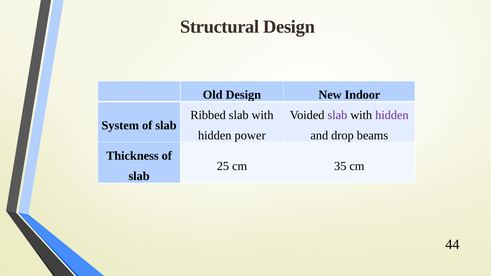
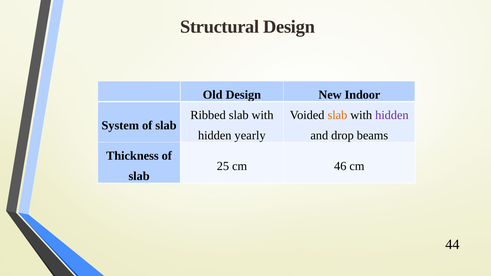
slab colour: purple -> orange (337, 115)
power: power -> yearly (250, 136)
35: 35 -> 46 (340, 166)
